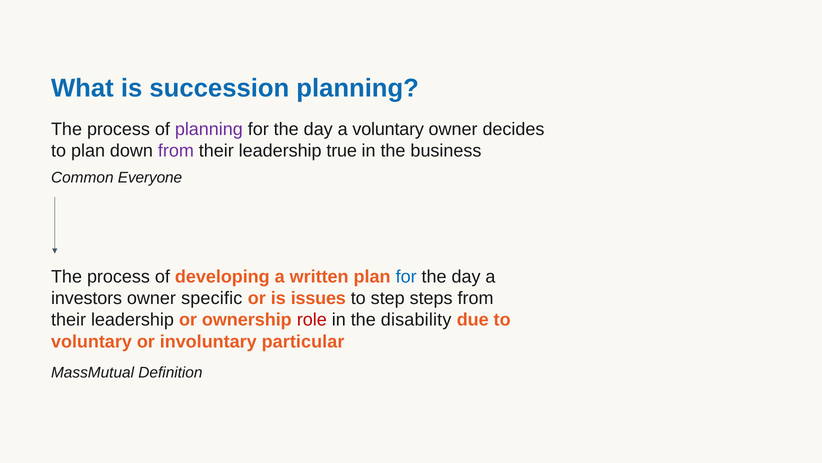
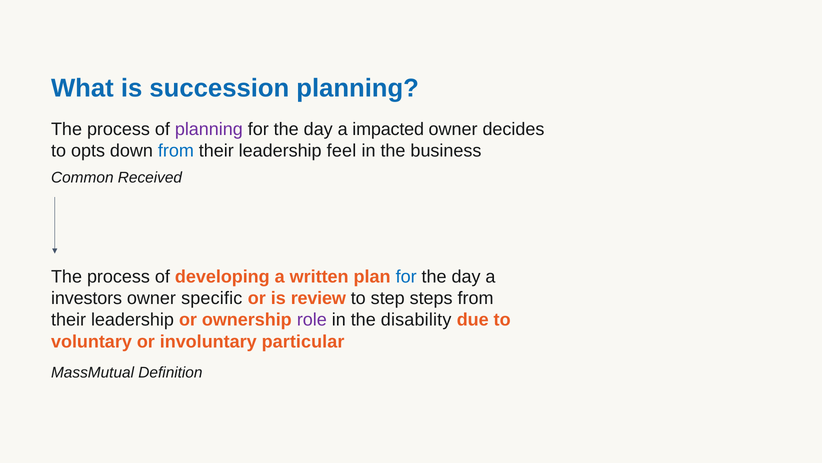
a voluntary: voluntary -> impacted (388, 129)
to plan: plan -> opts (88, 151)
from colour: purple -> blue (176, 151)
true: true -> feel (342, 151)
Everyone: Everyone -> Received (150, 177)
issues: issues -> review (318, 298)
role colour: red -> purple (312, 320)
